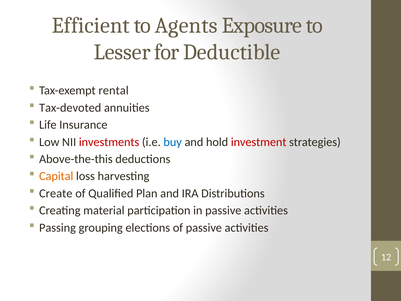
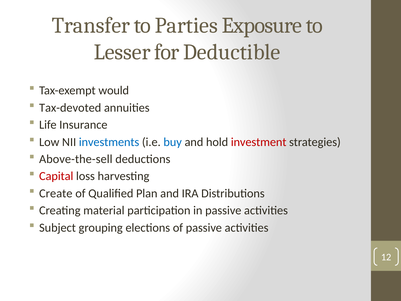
Efficient: Efficient -> Transfer (91, 25)
Agents: Agents -> Parties (186, 25)
rental: rental -> would (114, 90)
investments colour: red -> blue (109, 142)
Above-the-this: Above-the-this -> Above-the-sell (76, 159)
Capital colour: orange -> red (56, 176)
Passing: Passing -> Subject (58, 228)
